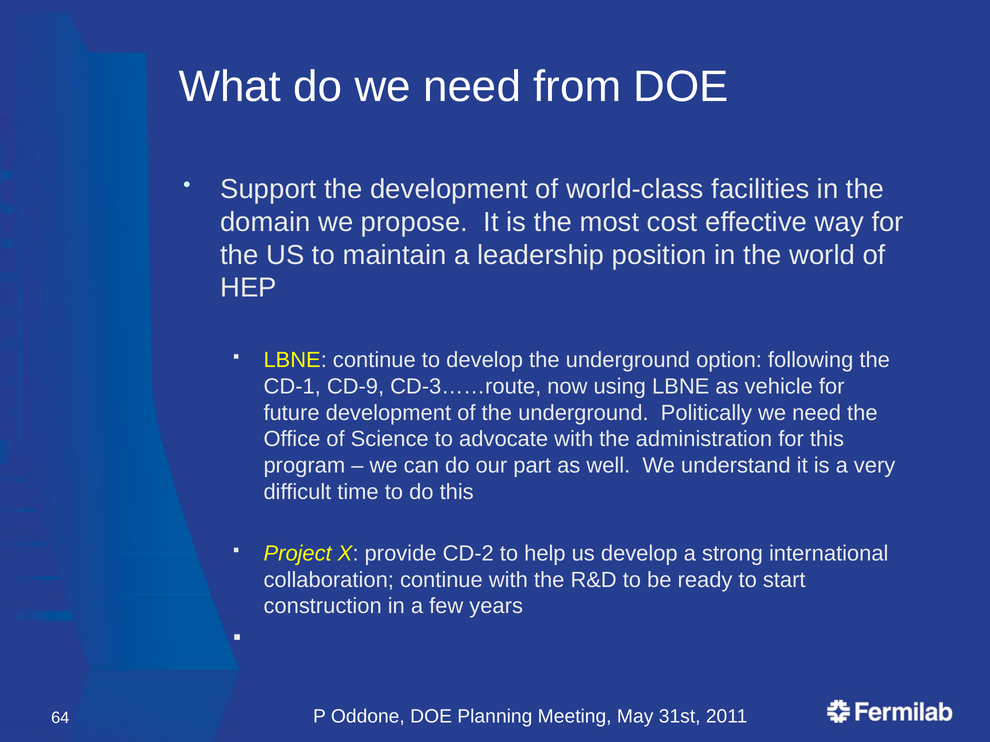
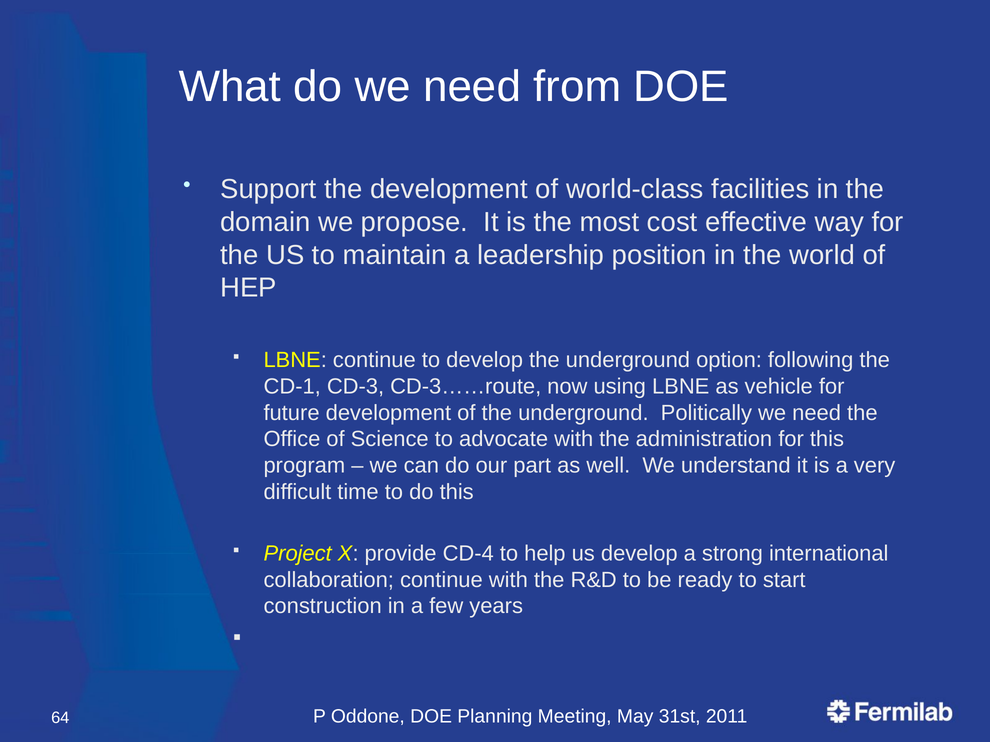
CD-9: CD-9 -> CD-3 (355, 387)
CD-2: CD-2 -> CD-4 (468, 554)
